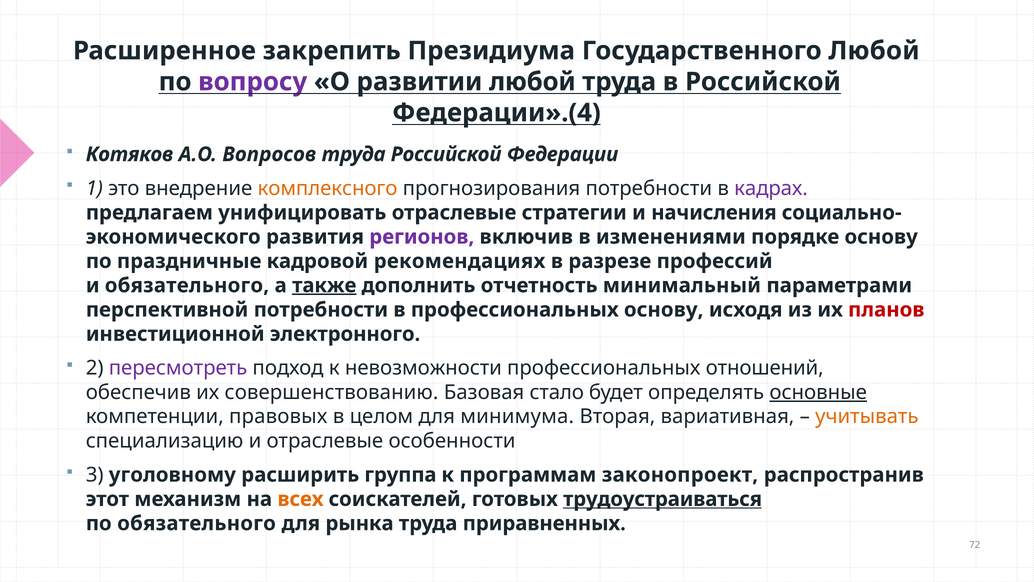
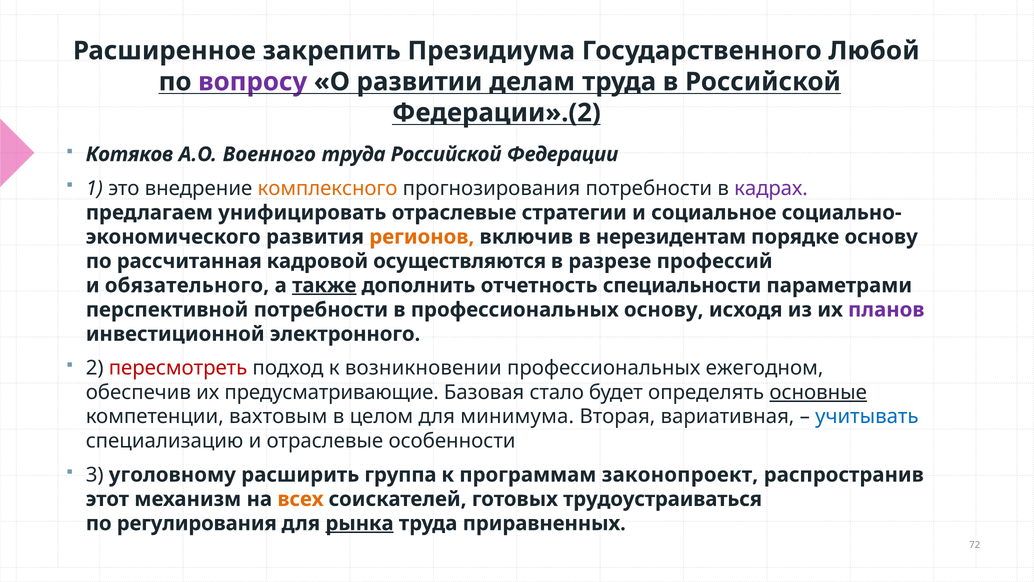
развитии любой: любой -> делам (532, 82)
Федерации».(4: Федерации».(4 -> Федерации».(2 (496, 113)
Вопросов: Вопросов -> Военного (269, 154)
начисления: начисления -> социальное (714, 212)
регионов colour: purple -> orange (422, 237)
изменениями: изменениями -> нерезидентам (671, 237)
праздничные: праздничные -> рассчитанная (189, 261)
рекомендациях: рекомендациях -> осуществляются (460, 261)
минимальный: минимальный -> специальности (682, 285)
планов colour: red -> purple (886, 310)
пересмотреть colour: purple -> red (178, 368)
невозможности: невозможности -> возникновении (423, 368)
отношений: отношений -> ежегодном (765, 368)
совершенствованию: совершенствованию -> предусматривающие (332, 392)
правовых: правовых -> вахтовым (278, 416)
учитывать colour: orange -> blue (867, 416)
трудоустраиваться underline: present -> none (663, 499)
по обязательного: обязательного -> регулирования (197, 523)
рынка underline: none -> present (360, 523)
